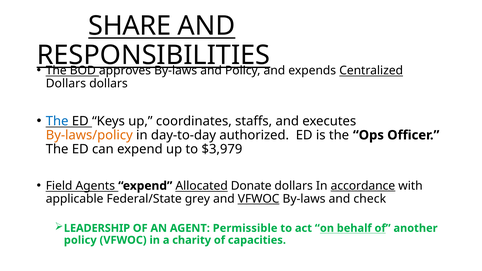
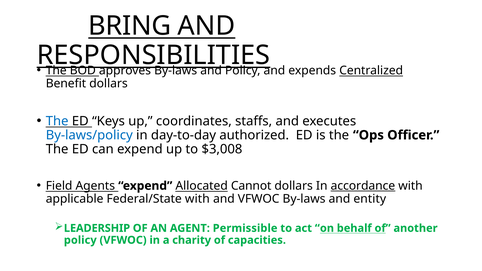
SHARE: SHARE -> BRING (130, 26)
Dollars: Dollars -> Benefit (66, 83)
By-laws/policy colour: orange -> blue (89, 135)
$3,979: $3,979 -> $3,008 (222, 149)
Donate: Donate -> Cannot (251, 186)
Federal/State grey: grey -> with (197, 199)
VFWOC underline: present -> none (259, 199)
check: check -> entity (370, 199)
